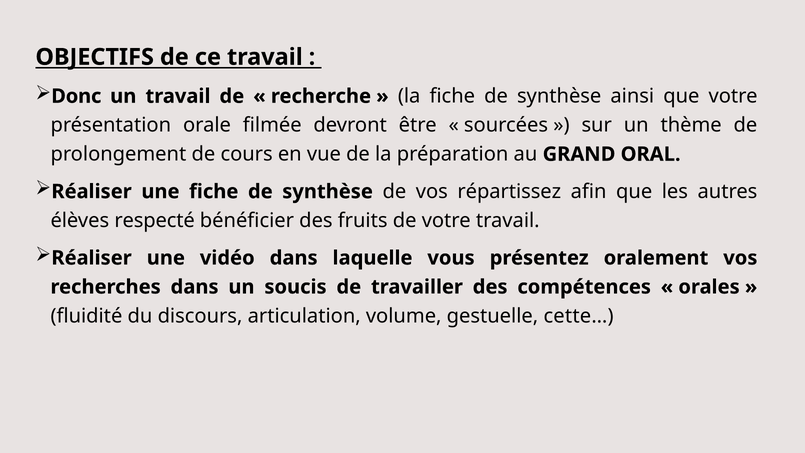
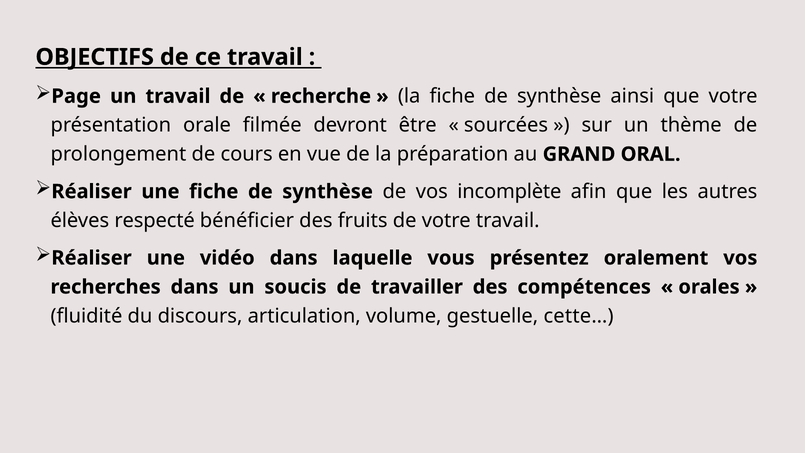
Donc: Donc -> Page (76, 96)
répartissez: répartissez -> incomplète (509, 191)
